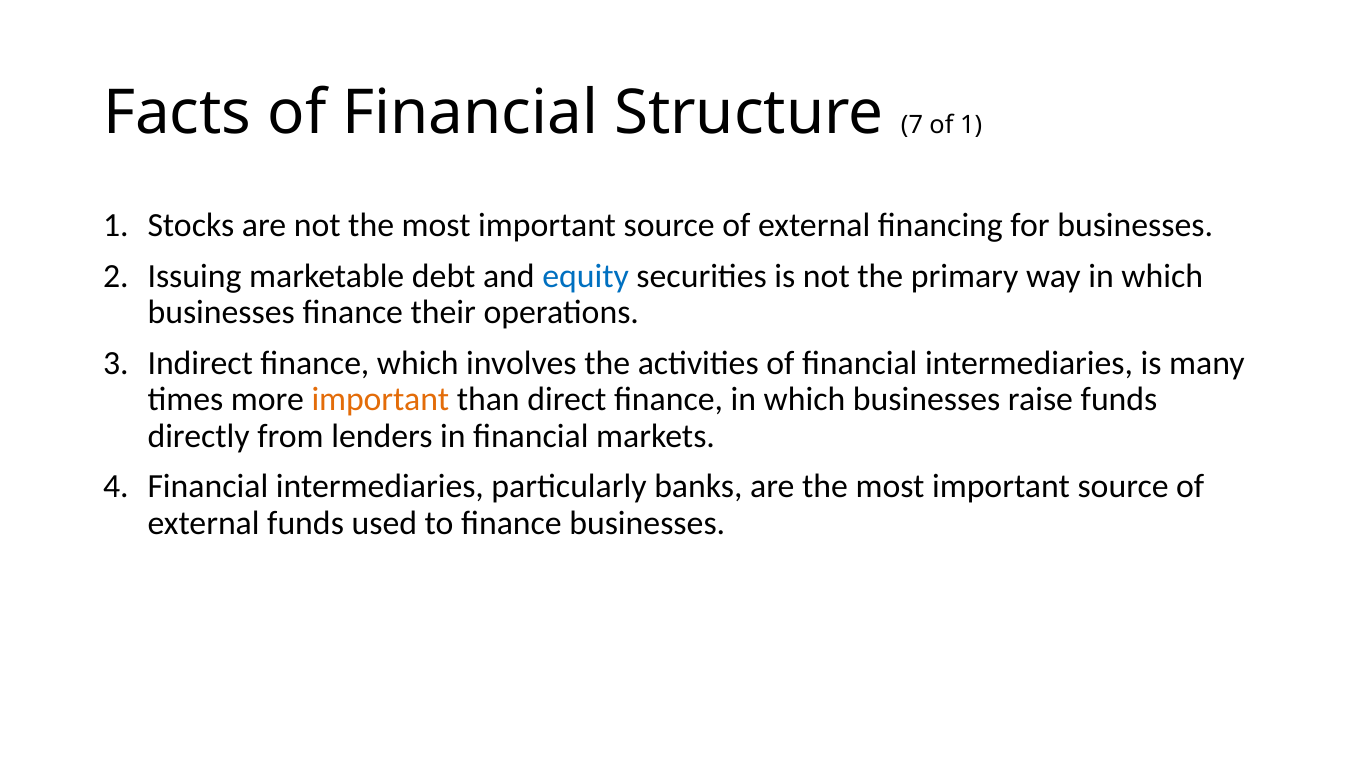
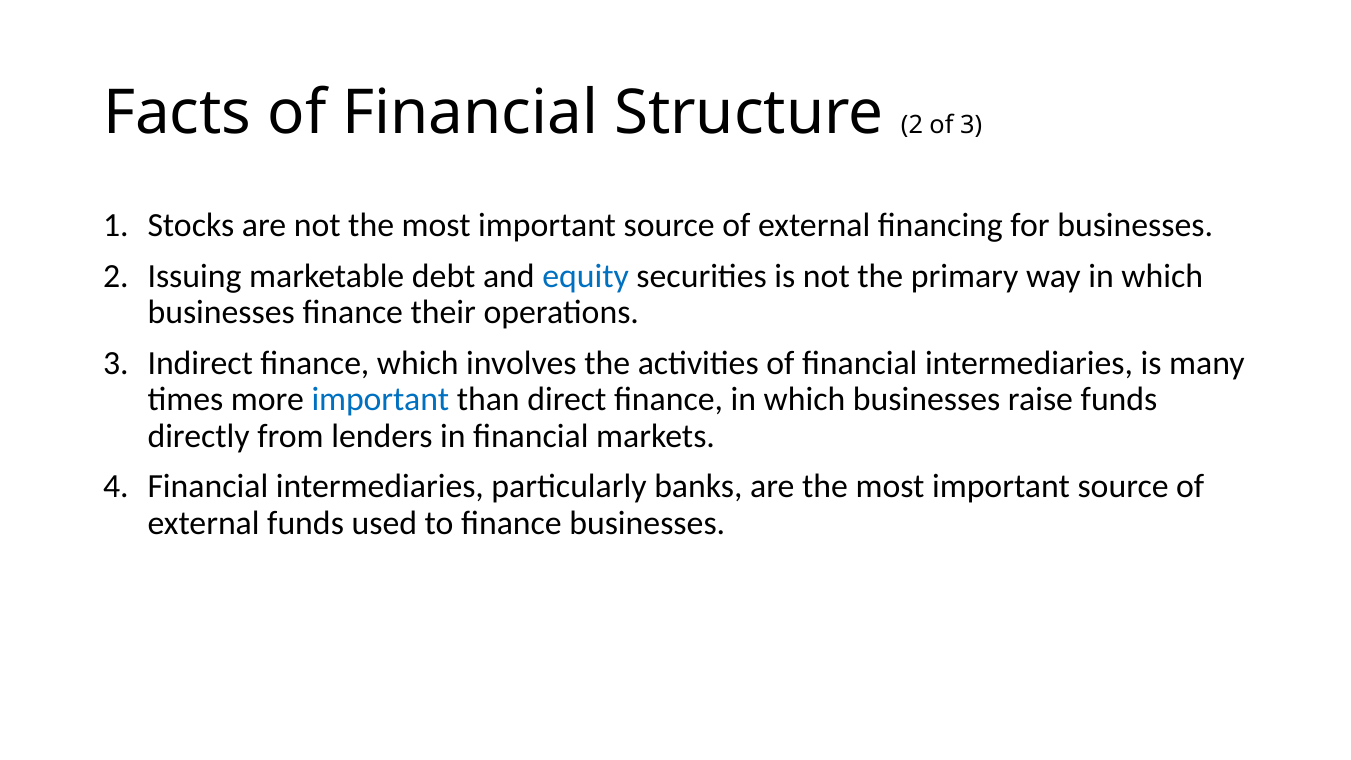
Structure 7: 7 -> 2 (912, 126)
of 1: 1 -> 3 (971, 126)
important colour: orange -> blue (380, 399)
